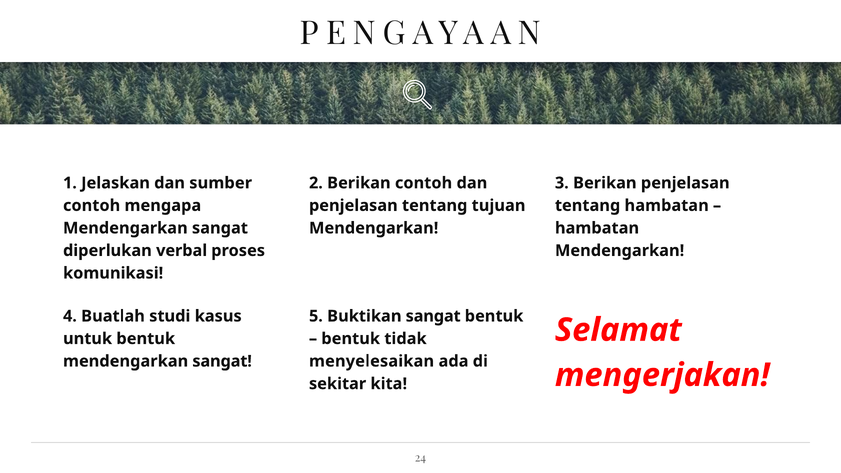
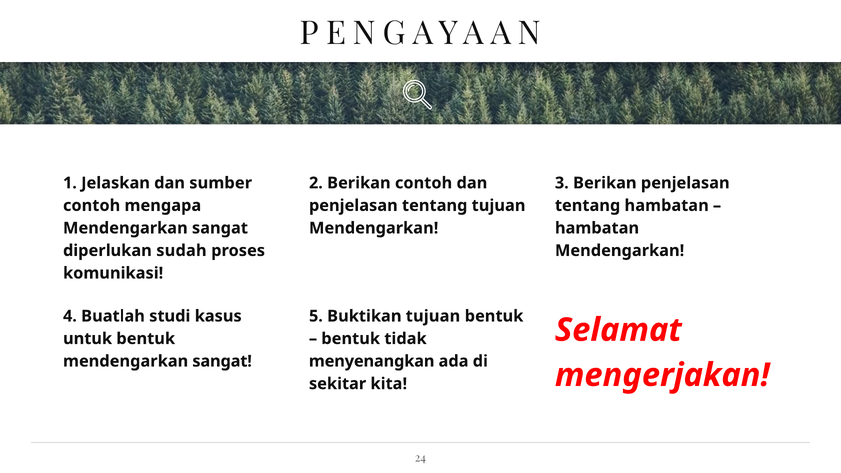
verbal: verbal -> sudah (181, 251)
Buktikan sangat: sangat -> tujuan (433, 316)
menyelesaikan: menyelesaikan -> menyenangkan (372, 361)
